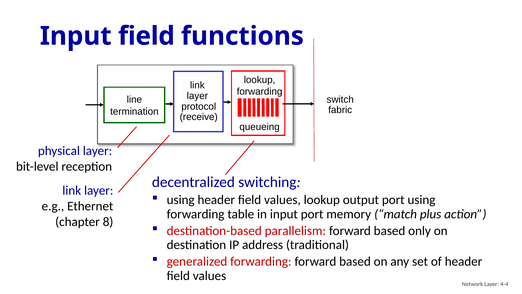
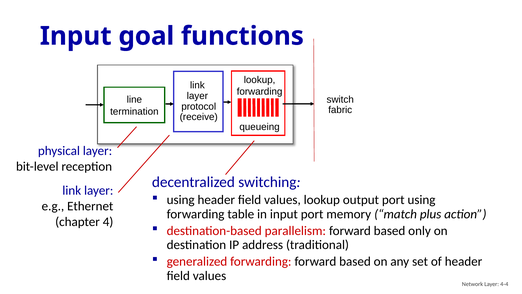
Input field: field -> goal (146, 36)
8: 8 -> 4 (108, 222)
